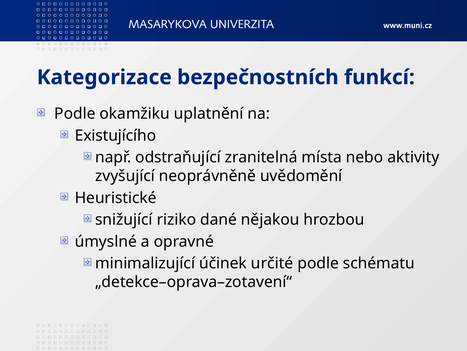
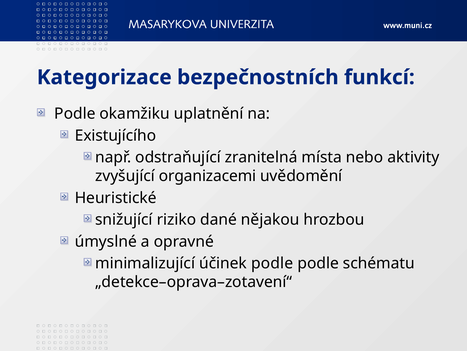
neoprávněně: neoprávněně -> organizacemi (208, 176)
účinek určité: určité -> podle (272, 263)
